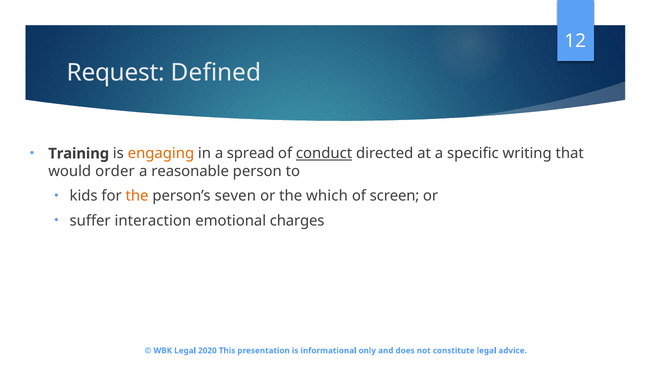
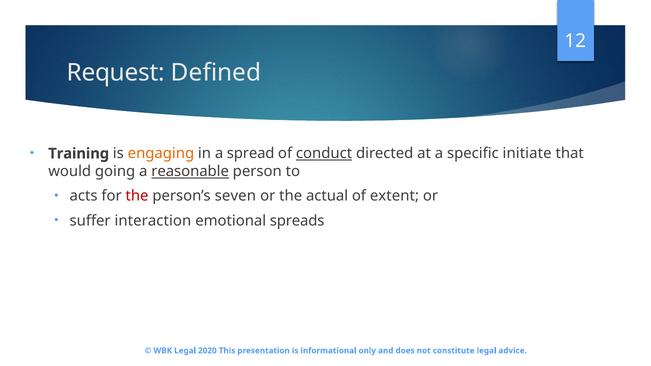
writing: writing -> initiate (527, 154)
order: order -> going (115, 171)
reasonable underline: none -> present (190, 171)
kids: kids -> acts (84, 196)
the colour: orange -> red (137, 196)
which: which -> actual (327, 196)
screen: screen -> extent (394, 196)
charges: charges -> spreads (297, 221)
